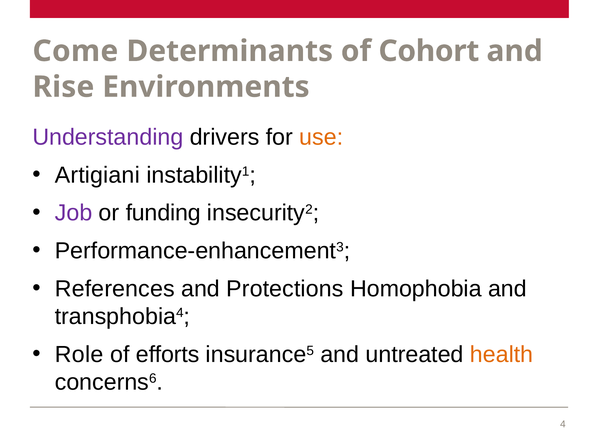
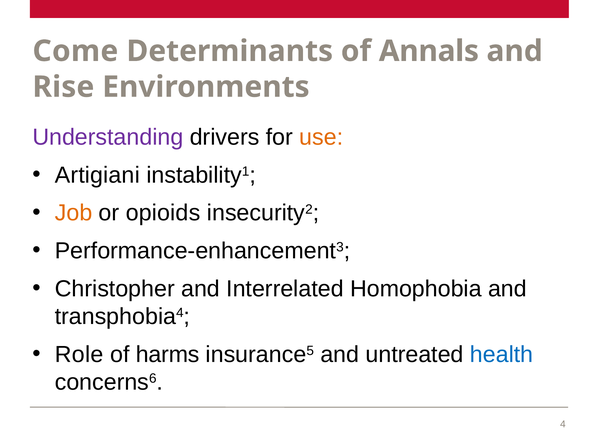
Cohort: Cohort -> Annals (429, 51)
Job colour: purple -> orange (74, 213)
funding: funding -> opioids (163, 213)
References: References -> Christopher (115, 289)
Protections: Protections -> Interrelated (285, 289)
efforts: efforts -> harms (168, 355)
health colour: orange -> blue (502, 355)
